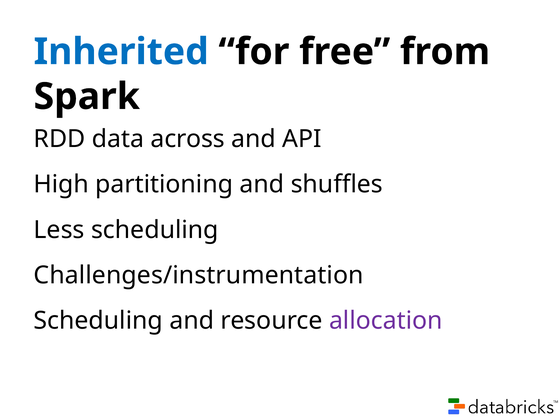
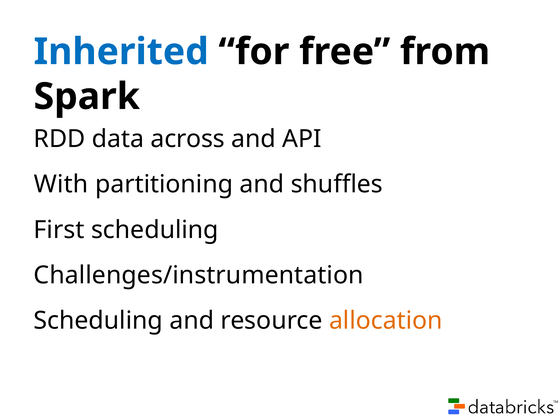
High: High -> With (61, 184)
Less: Less -> First (59, 230)
allocation colour: purple -> orange (386, 321)
